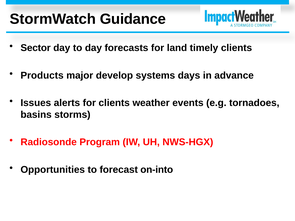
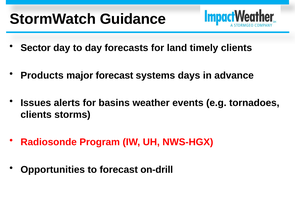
major develop: develop -> forecast (114, 75)
for clients: clients -> basins (114, 103)
basins: basins -> clients (36, 115)
on-into: on-into -> on-drill (157, 170)
